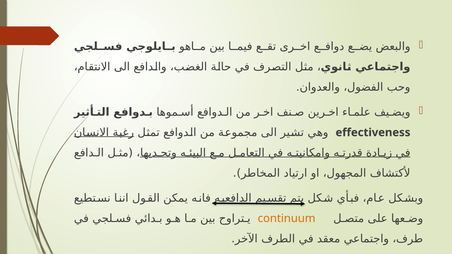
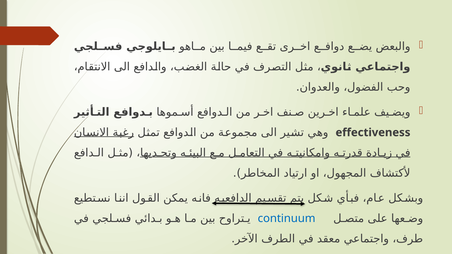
continuum colour: orange -> blue (287, 219)
